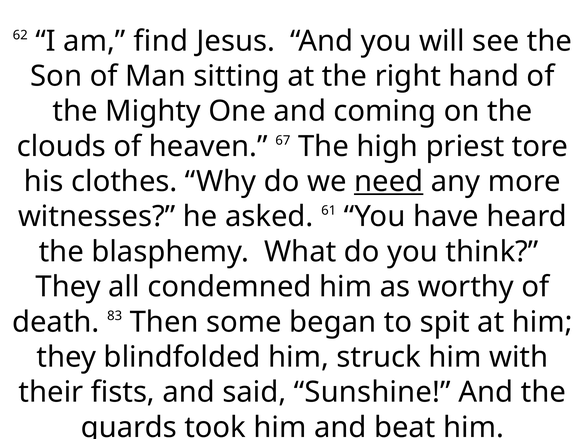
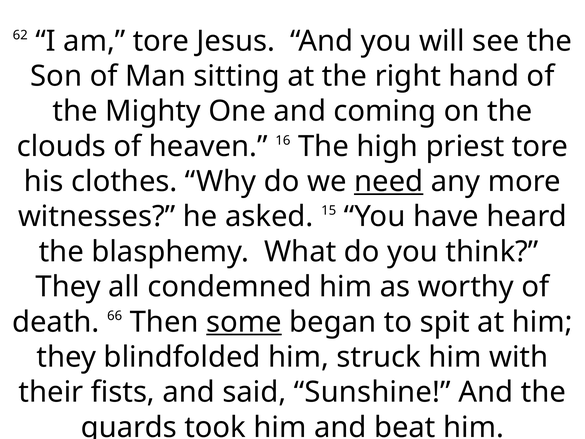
am find: find -> tore (161, 41)
67: 67 -> 16 (283, 140)
61: 61 -> 15 (329, 210)
83: 83 -> 66 (115, 316)
some underline: none -> present (244, 322)
